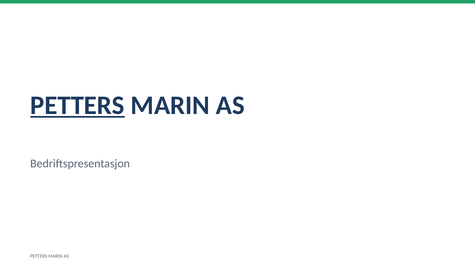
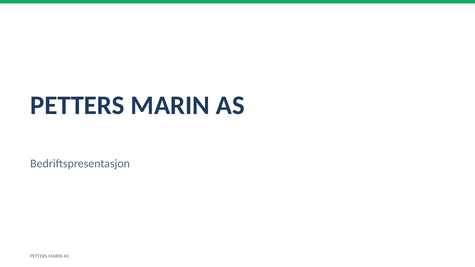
PETTERS underline: present -> none (77, 105)
